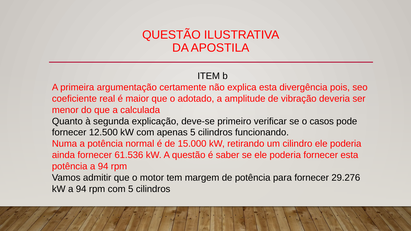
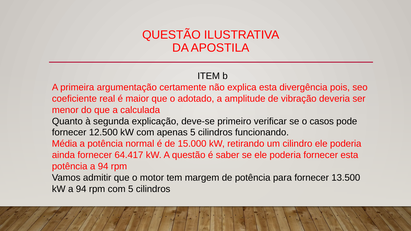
Numa: Numa -> Média (65, 144)
61.536: 61.536 -> 64.417 (129, 155)
29.276: 29.276 -> 13.500 (346, 178)
